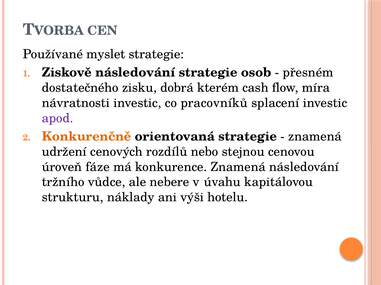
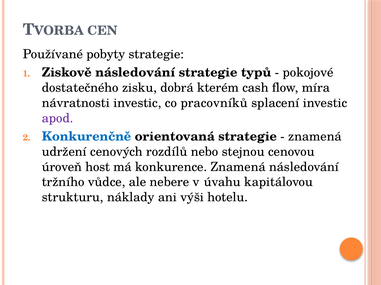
myslet: myslet -> pobyty (106, 54)
osob: osob -> typů (256, 73)
přesném: přesném -> pokojové (308, 73)
Konkurenčně colour: orange -> blue (87, 137)
fáze: fáze -> host (98, 167)
